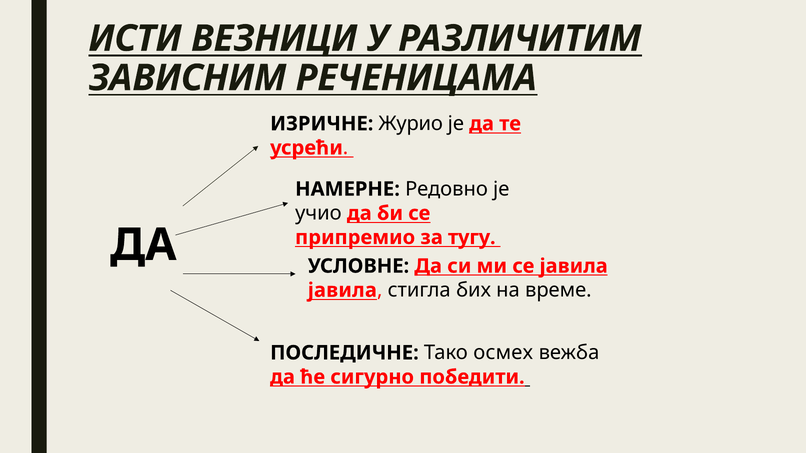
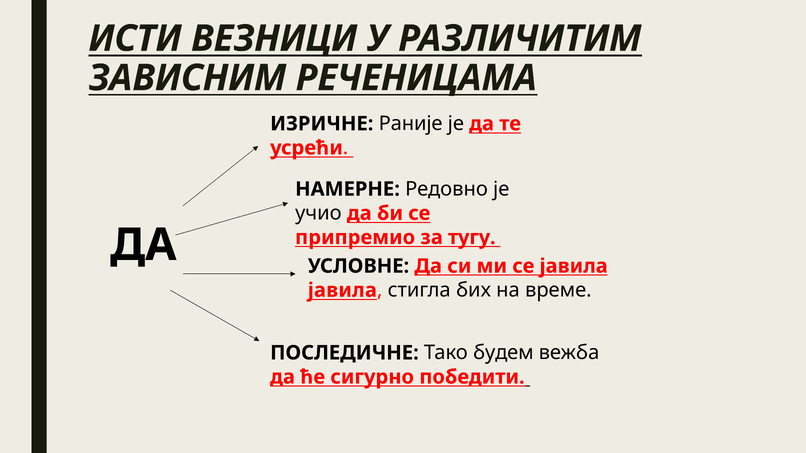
Журио: Журио -> Раније (411, 124)
осмех: осмех -> будем (503, 353)
